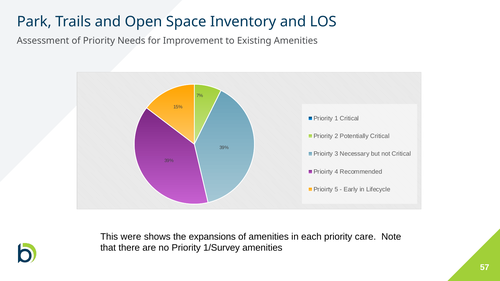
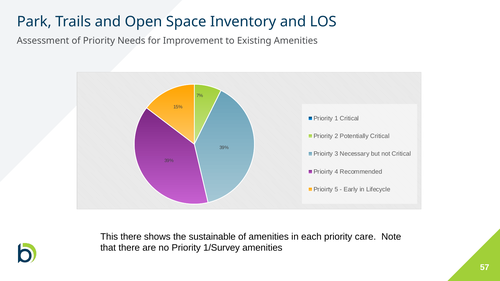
This were: were -> there (131, 237)
expansions: expansions -> sustainable (212, 237)
